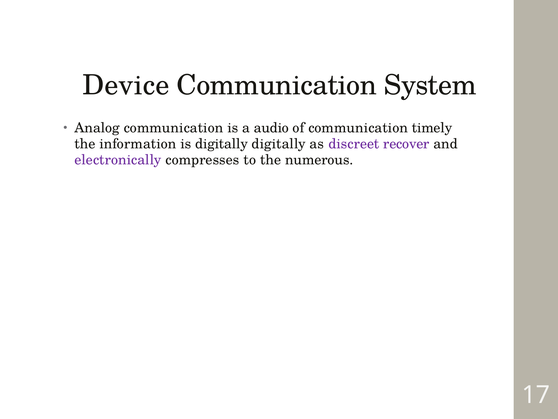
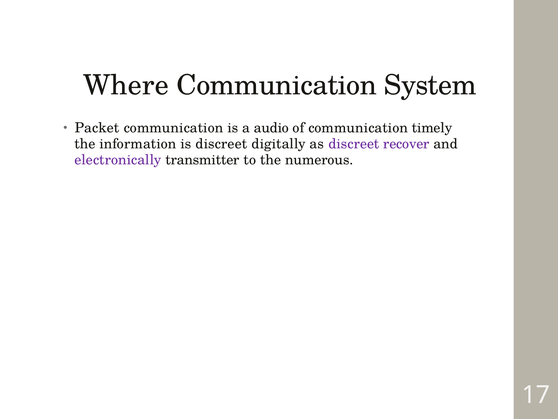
Device: Device -> Where (126, 85)
Analog: Analog -> Packet (97, 128)
is digitally: digitally -> discreet (221, 144)
compresses: compresses -> transmitter (202, 160)
